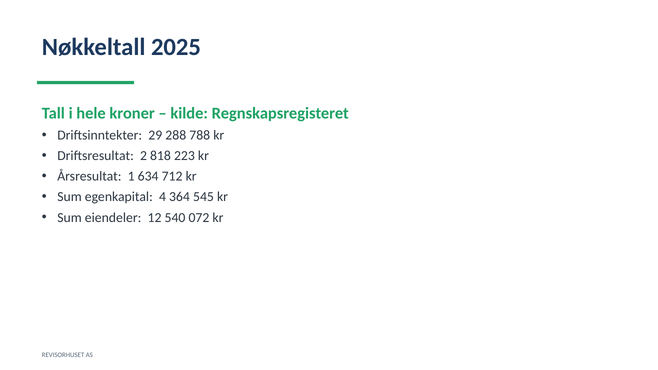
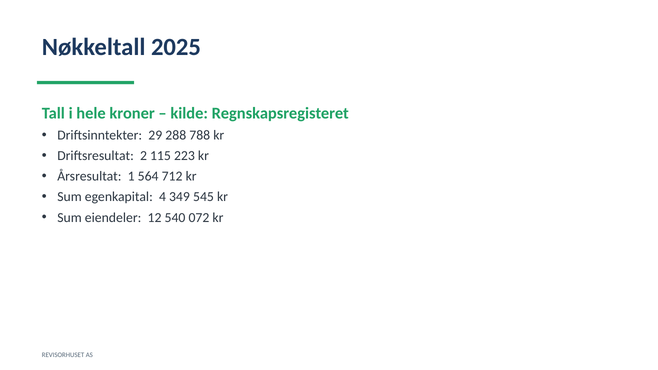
818: 818 -> 115 (160, 156)
634: 634 -> 564 (148, 176)
364: 364 -> 349 (179, 197)
